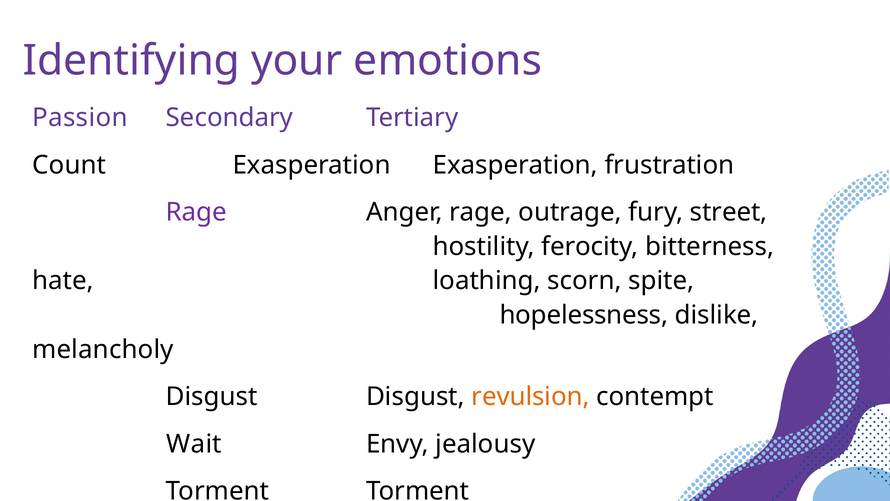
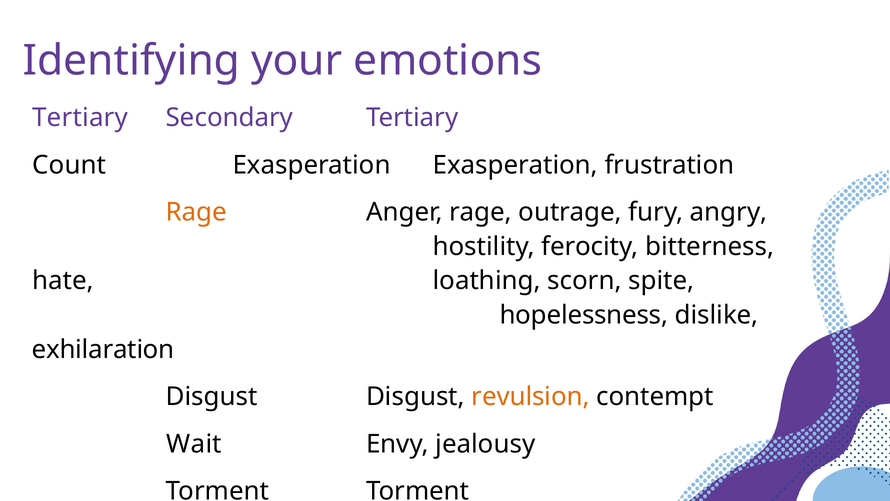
Passion: Passion -> Tertiary (80, 118)
Rage colour: purple -> orange (196, 212)
street: street -> angry (729, 212)
melancholy: melancholy -> exhilaration (103, 349)
